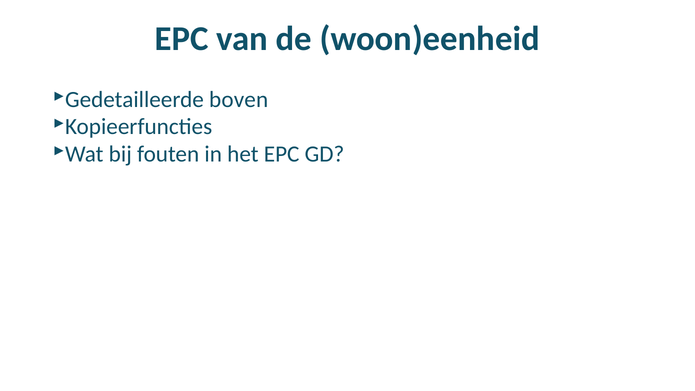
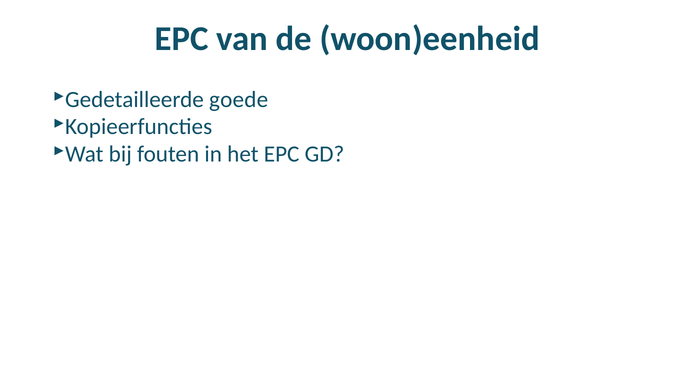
boven: boven -> goede (239, 100)
